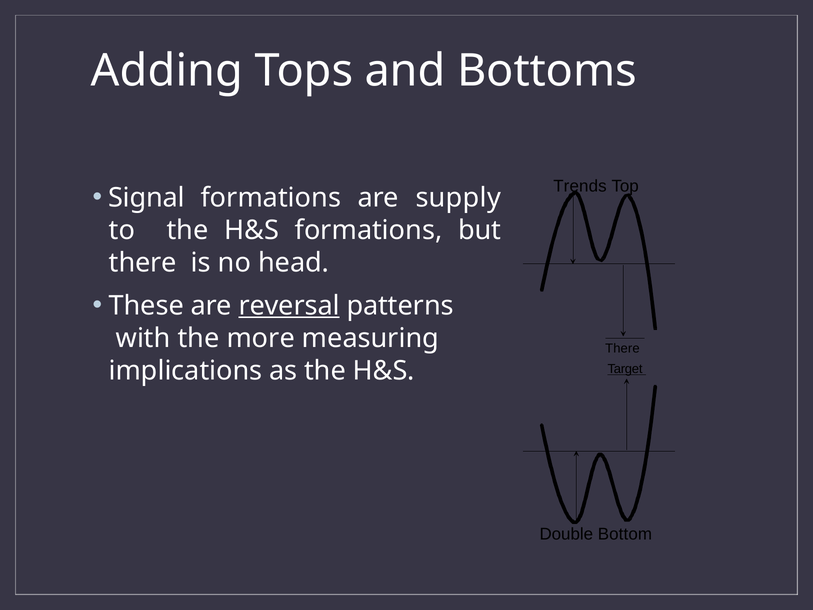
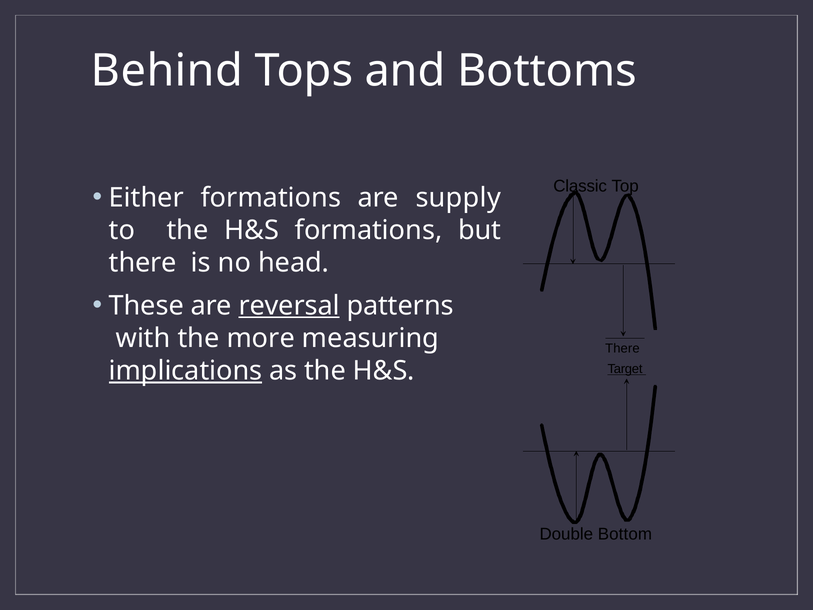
Adding: Adding -> Behind (167, 71)
Trends: Trends -> Classic (580, 186)
Signal: Signal -> Either (146, 198)
implications underline: none -> present (185, 371)
